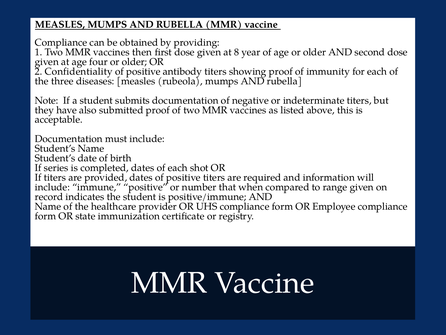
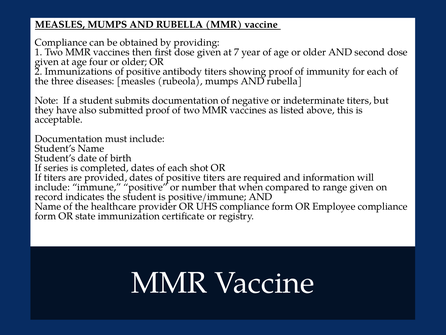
8: 8 -> 7 (237, 52)
Confidentiality: Confidentiality -> Immunizations (79, 71)
